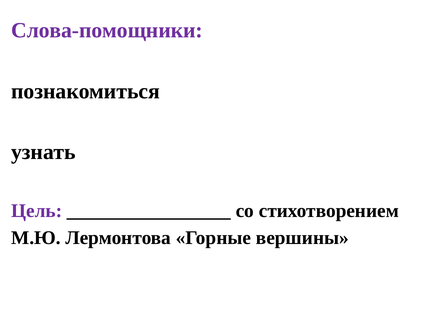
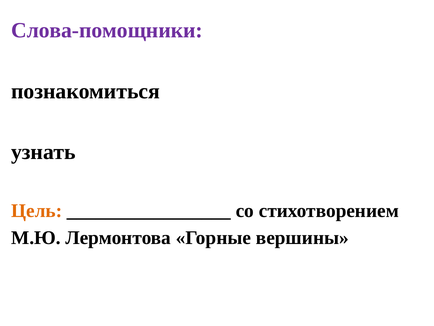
Цель colour: purple -> orange (37, 210)
